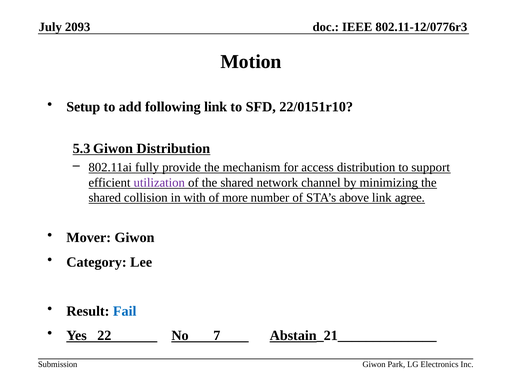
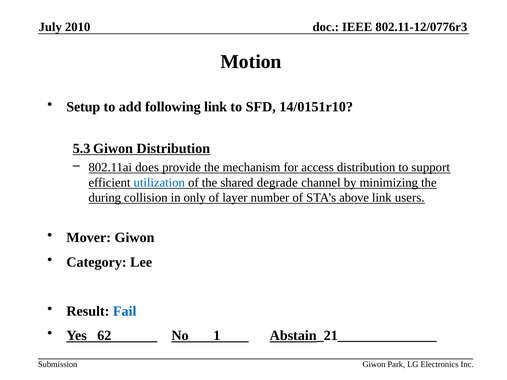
2093: 2093 -> 2010 (78, 27)
22/0151r10: 22/0151r10 -> 14/0151r10 (316, 107)
fully: fully -> does (147, 168)
utilization colour: purple -> blue (159, 183)
network: network -> degrade (277, 183)
shared: shared -> during (105, 198)
with: with -> only (195, 198)
more: more -> layer (235, 198)
agree: agree -> users (410, 198)
22: 22 -> 62 (104, 336)
7: 7 -> 1 (217, 336)
